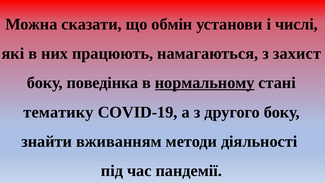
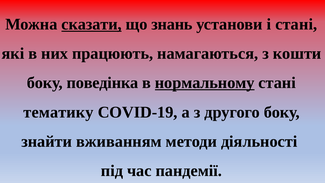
сказати underline: none -> present (92, 24)
обмін: обмін -> знань (172, 24)
і числі: числі -> стані (296, 24)
захист: захист -> кошти (297, 54)
